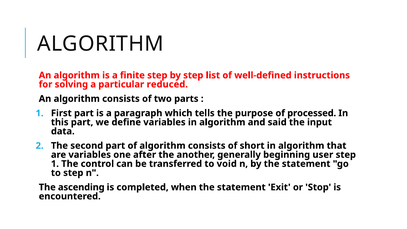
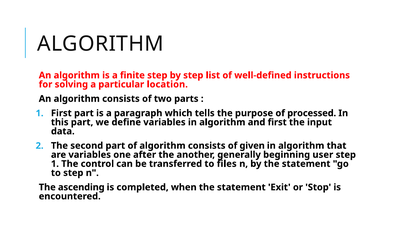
reduced: reduced -> location (167, 84)
and said: said -> first (277, 122)
short: short -> given (252, 146)
void: void -> files (227, 164)
